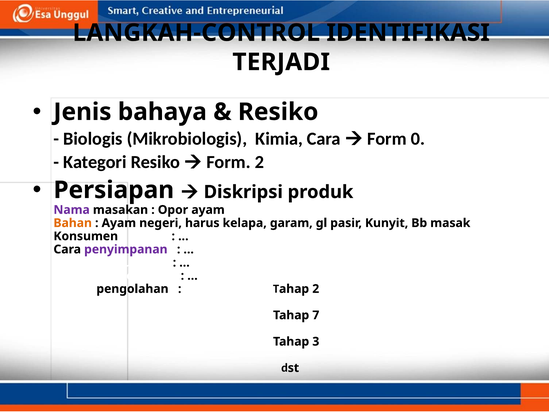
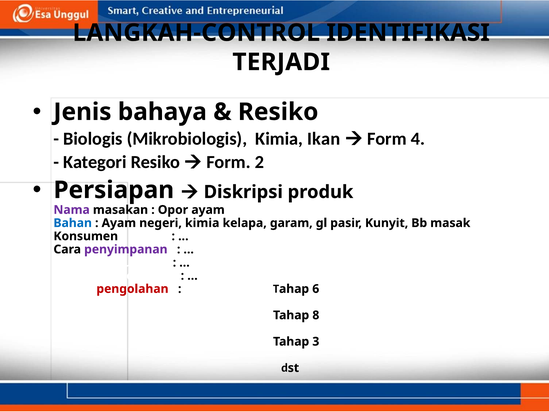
Kimia Cara: Cara -> Ikan (324, 139)
0: 0 -> 4 (418, 139)
Bahan colour: orange -> blue (73, 223)
negeri harus: harus -> kimia (202, 223)
pengolahan colour: black -> red (132, 289)
2: 2 -> 6 (316, 289)
7: 7 -> 8 (316, 315)
